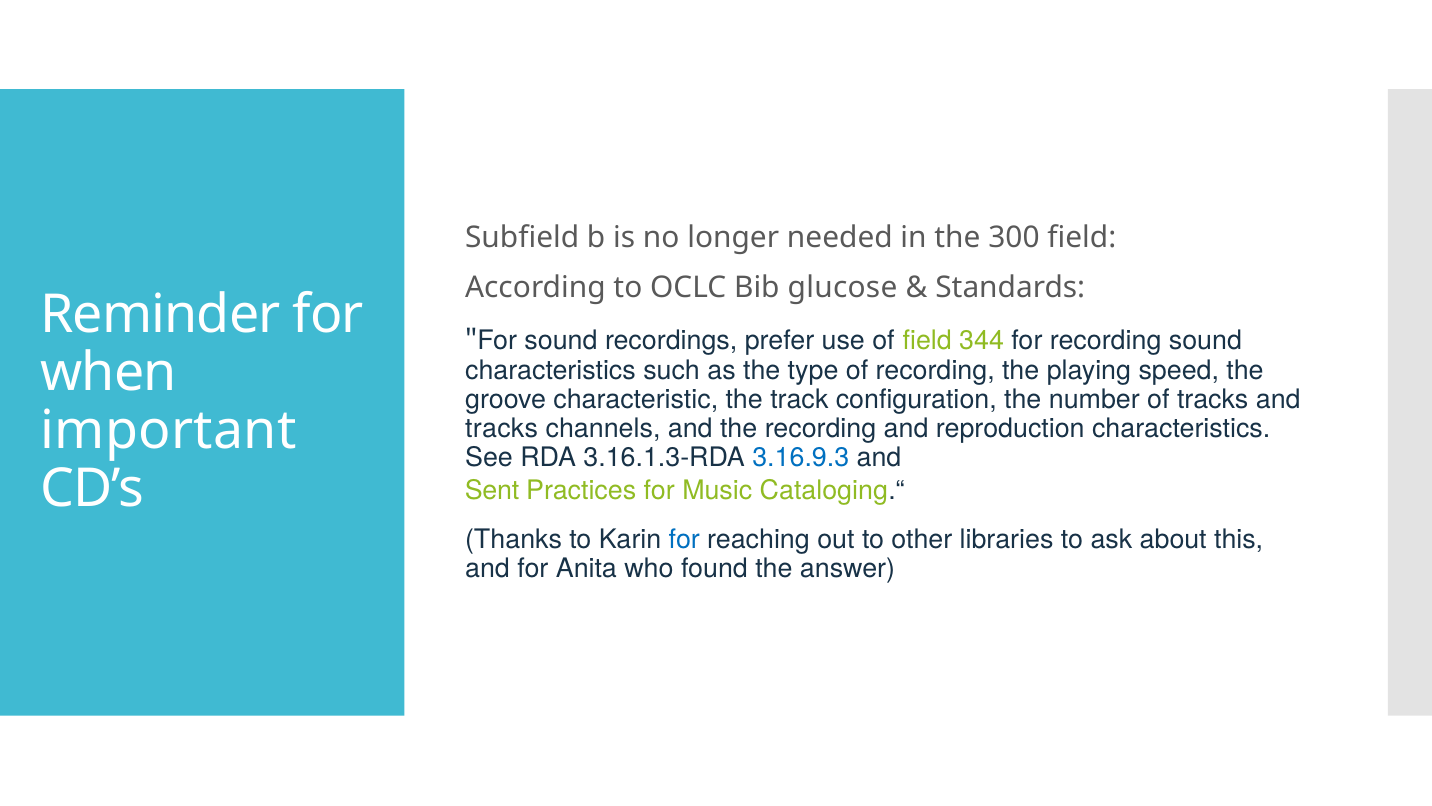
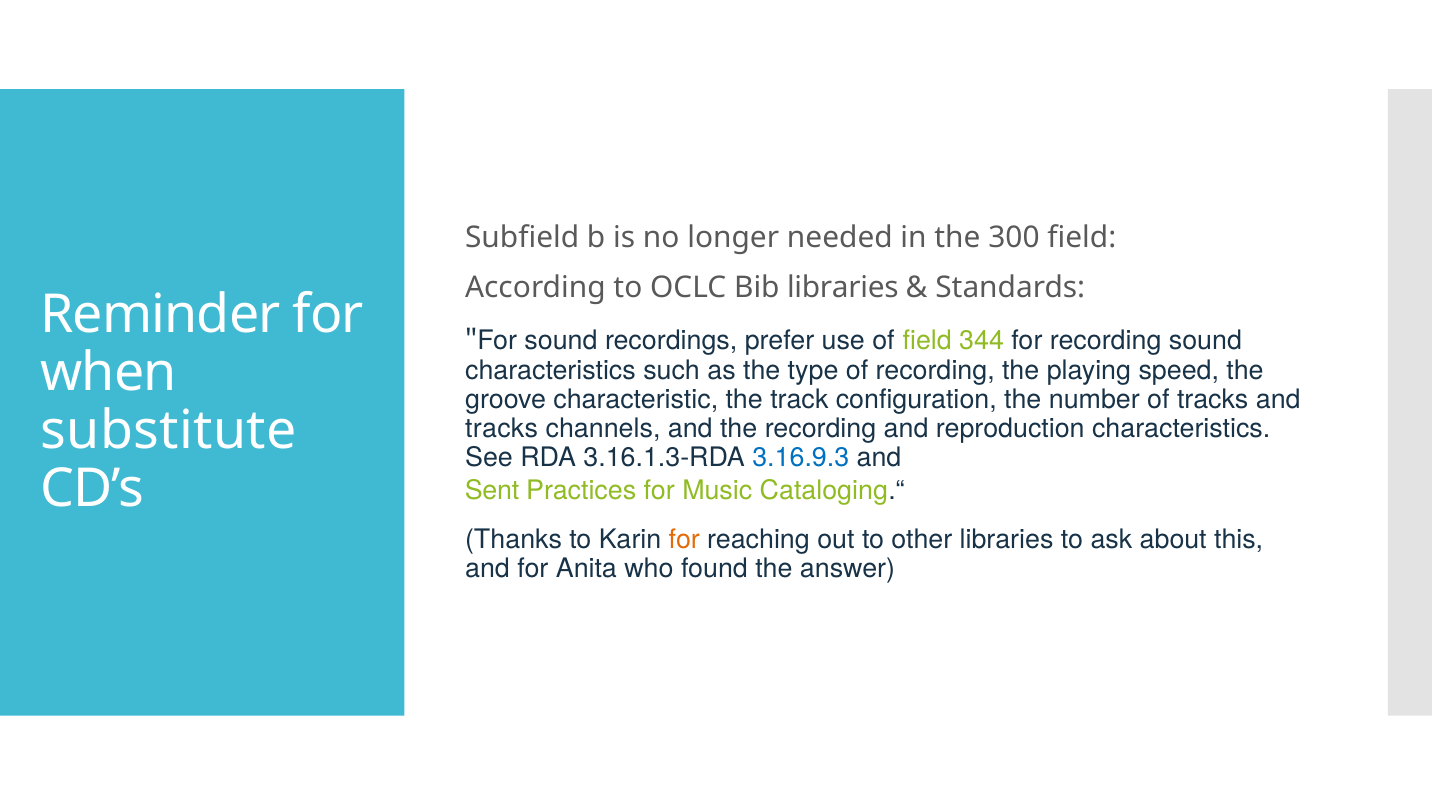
Bib glucose: glucose -> libraries (843, 288)
important: important -> substitute (169, 431)
for colour: blue -> orange (684, 539)
